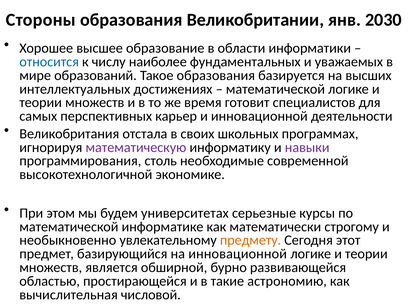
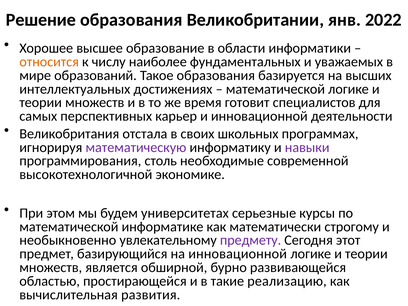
Стороны: Стороны -> Решение (41, 20)
2030: 2030 -> 2022 (383, 20)
относится colour: blue -> orange (49, 62)
предмету colour: orange -> purple (251, 240)
астрономию: астрономию -> реализацию (287, 281)
числовой: числовой -> развития (151, 295)
